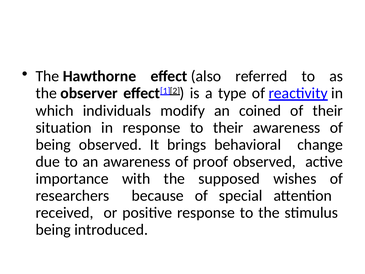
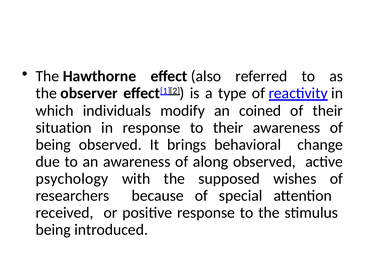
proof: proof -> along (211, 161)
importance: importance -> psychology (72, 178)
